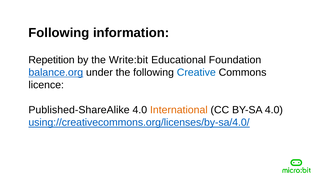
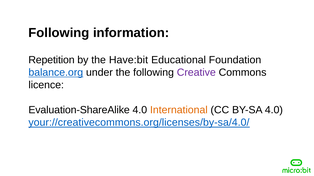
Write:bit: Write:bit -> Have:bit (128, 60)
Creative colour: blue -> purple (196, 73)
Published-ShareAlike: Published-ShareAlike -> Evaluation-ShareAlike (79, 110)
using://creativecommons.org/licenses/by-sa/4.0/: using://creativecommons.org/licenses/by-sa/4.0/ -> your://creativecommons.org/licenses/by-sa/4.0/ (139, 123)
